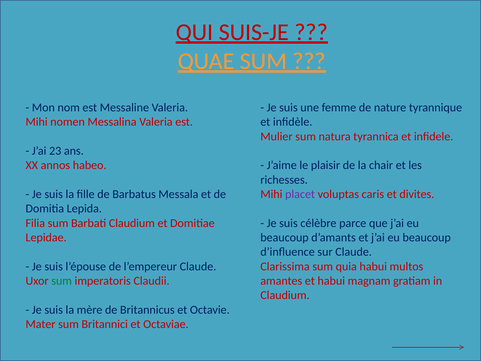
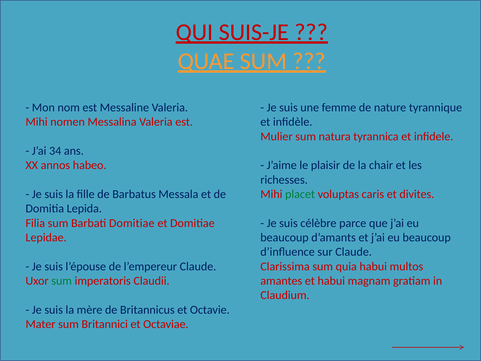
23: 23 -> 34 (55, 151)
placet colour: purple -> green (300, 194)
Barbati Claudium: Claudium -> Domitiae (132, 223)
